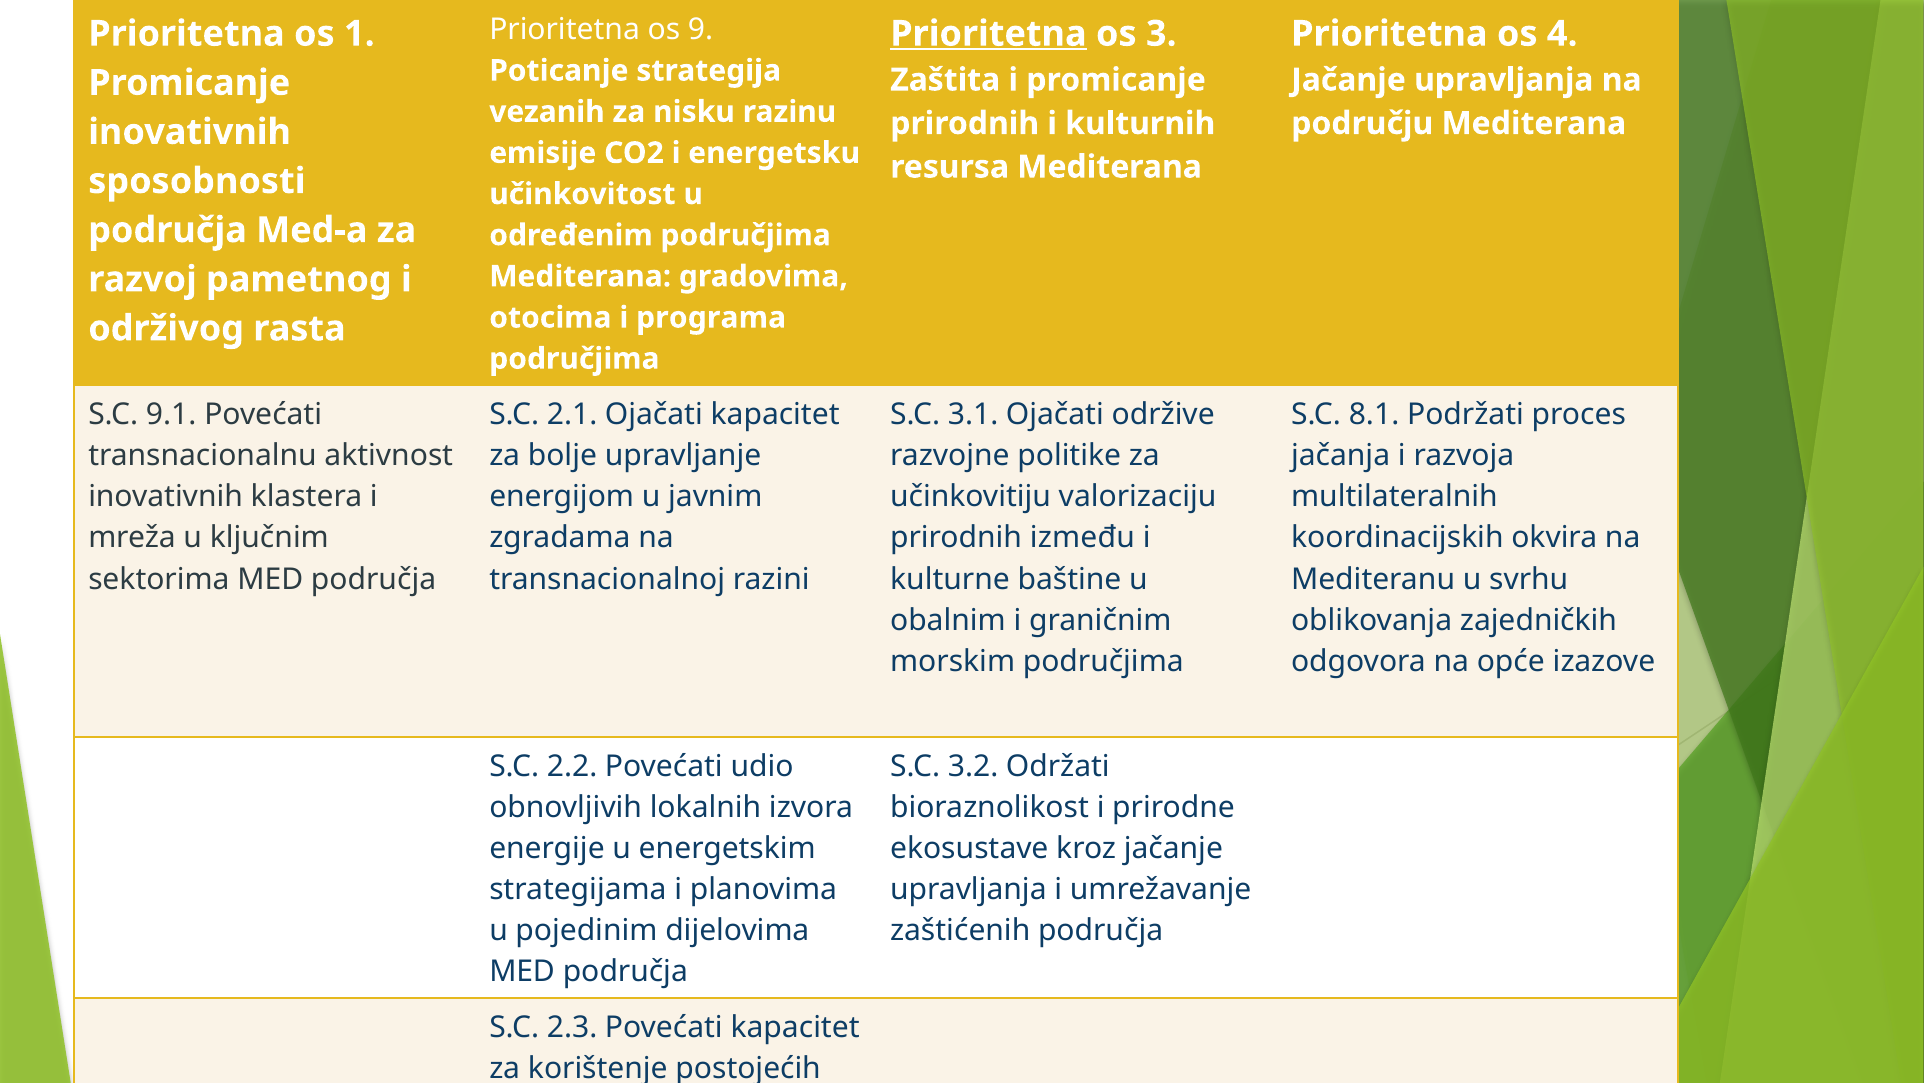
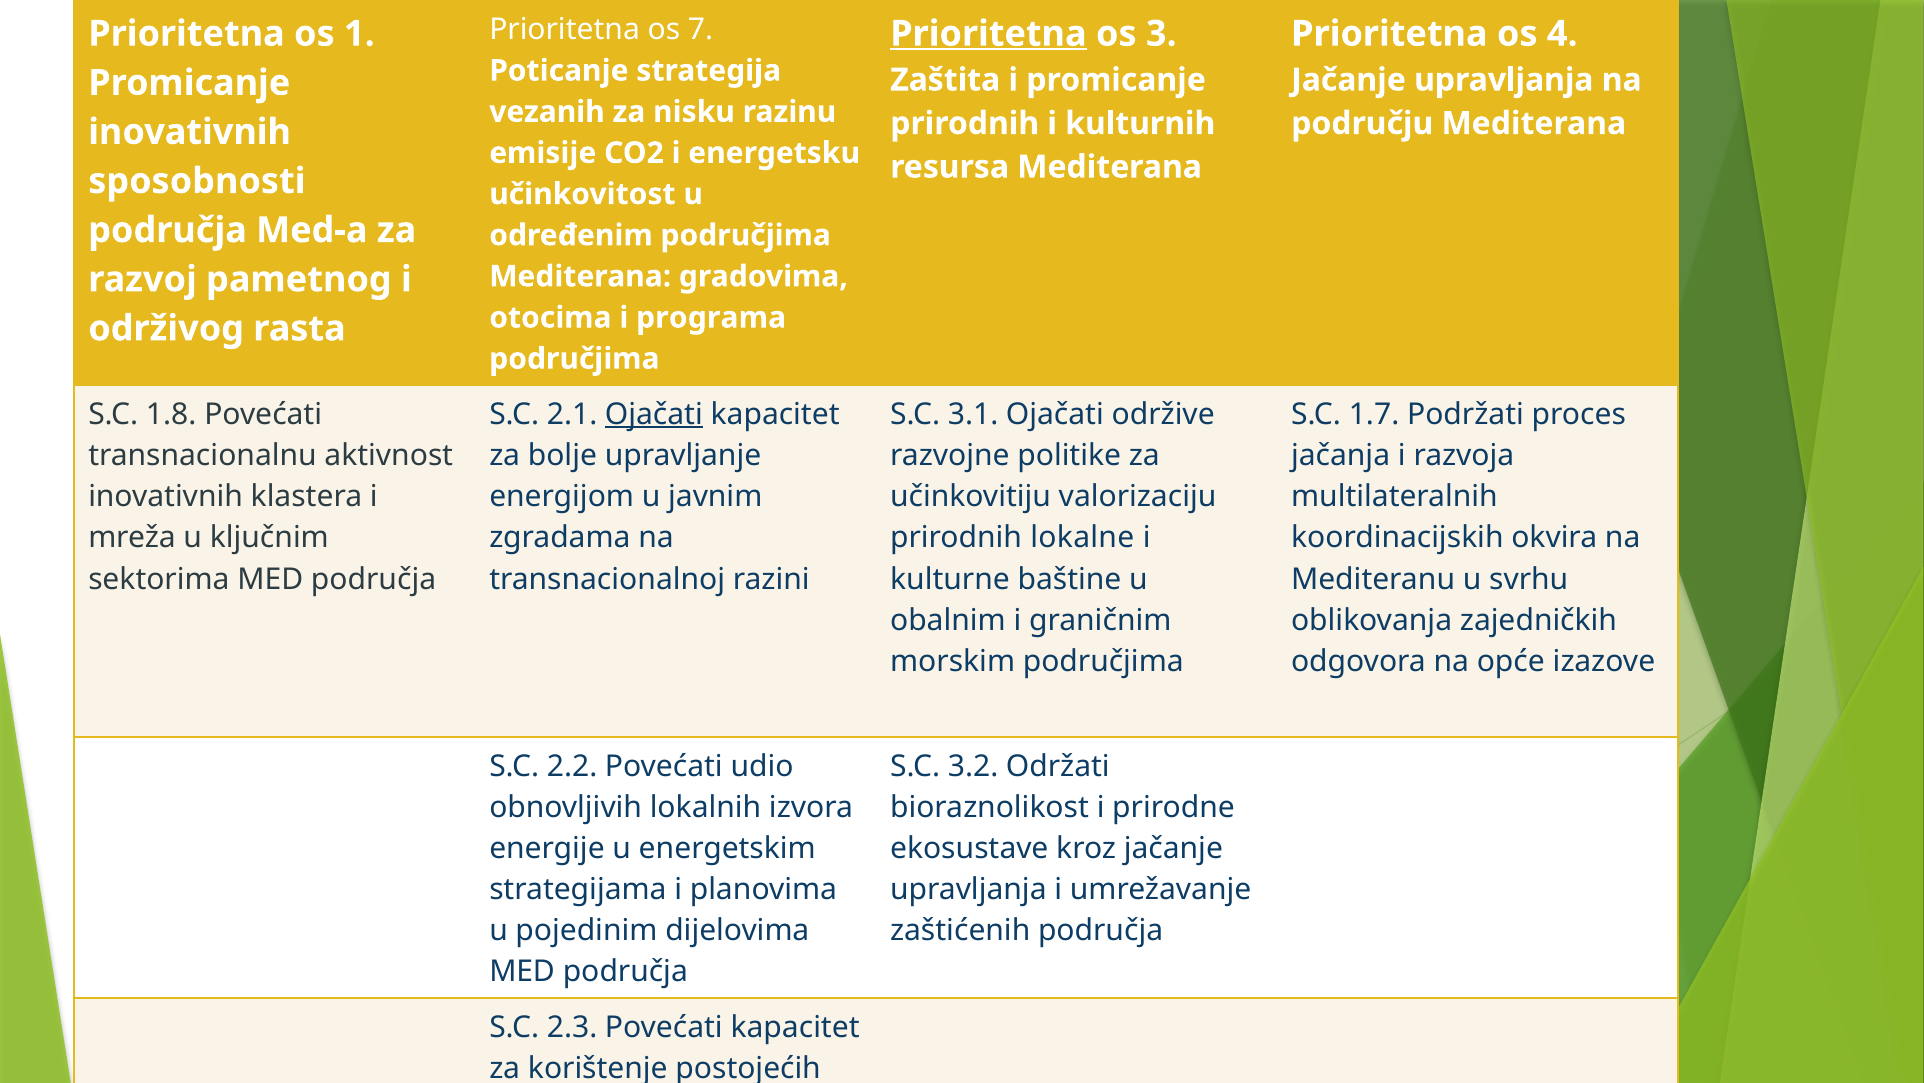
9: 9 -> 7 (701, 30)
9.1: 9.1 -> 1.8 (171, 414)
Ojačati underline: none -> present (654, 414)
8.1: 8.1 -> 1.7 (1374, 414)
između: između -> lokalne (1082, 538)
